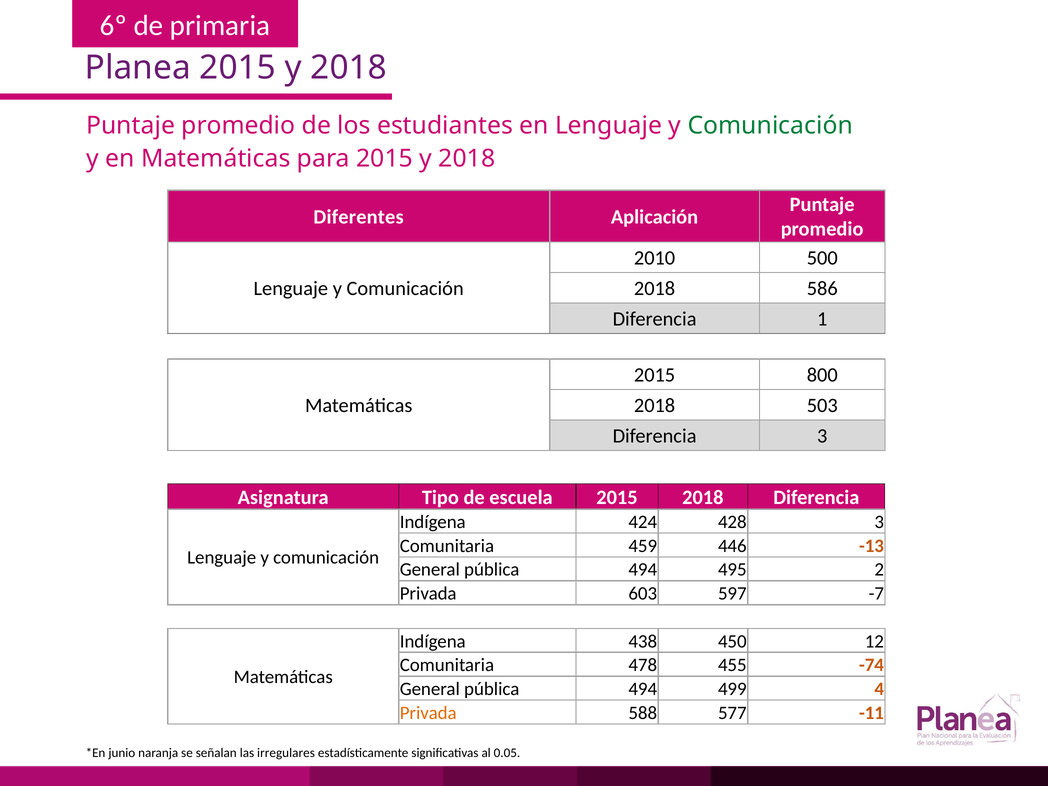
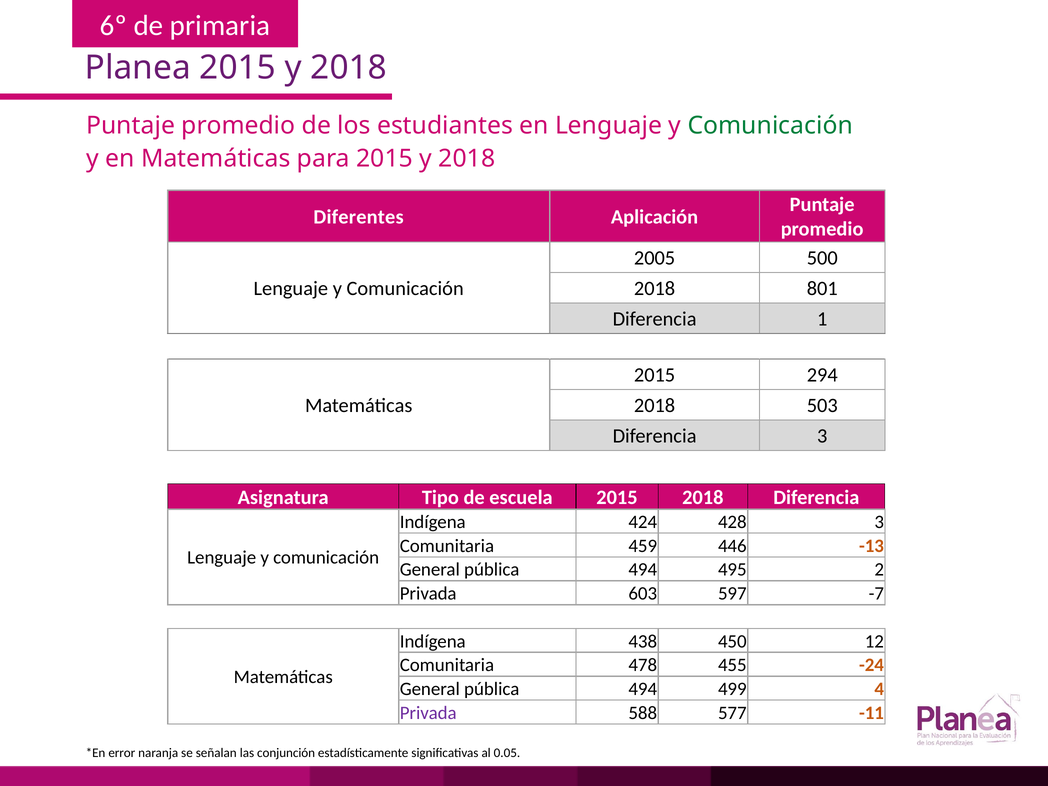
2010: 2010 -> 2005 (655, 258)
586: 586 -> 801 (822, 288)
800: 800 -> 294 (822, 375)
-74: -74 -> -24 (871, 665)
Privada colour: orange -> purple (428, 713)
junio: junio -> error (122, 753)
irregulares: irregulares -> conjunción (286, 753)
